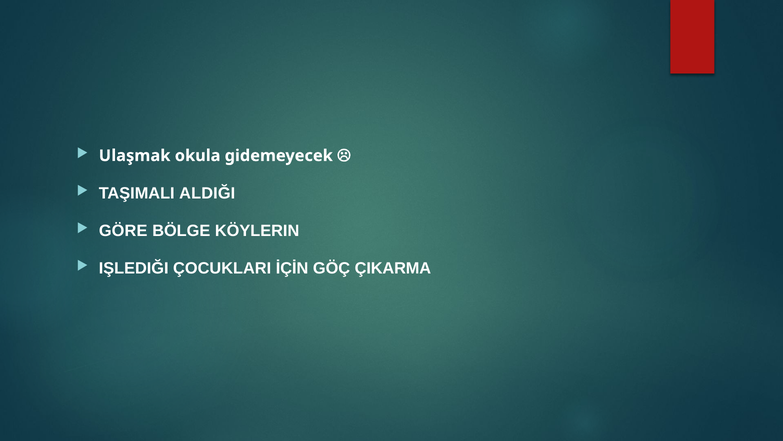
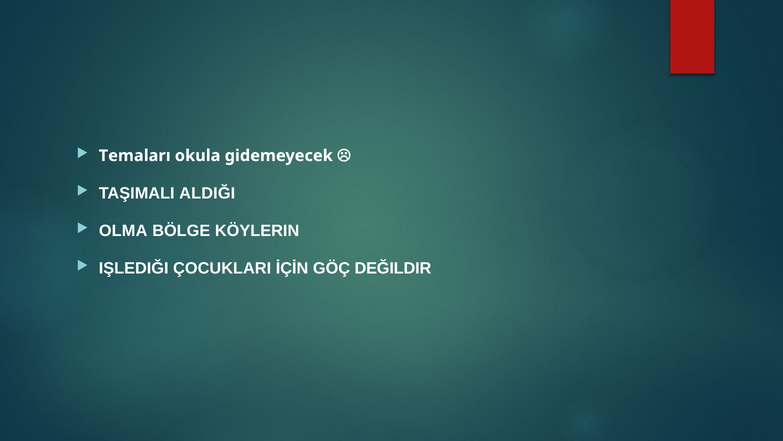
Ulaşmak: Ulaşmak -> Temaları (135, 156)
GÖRE: GÖRE -> OLMA (123, 231)
ÇIKARMA: ÇIKARMA -> DEĞILDIR (393, 268)
